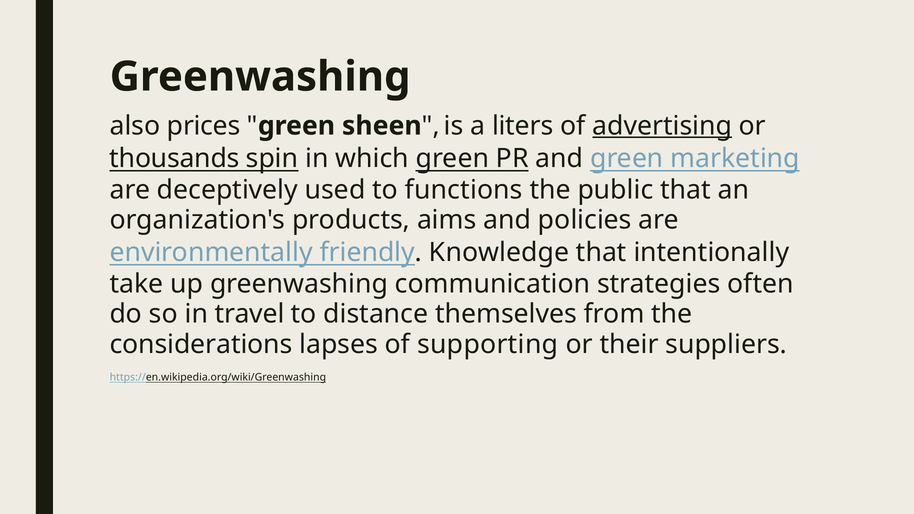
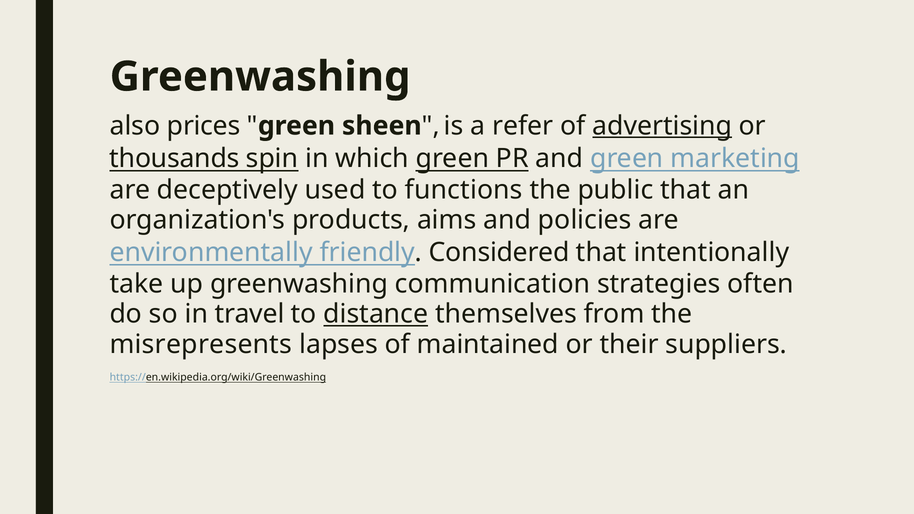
liters: liters -> refer (523, 126)
Knowledge: Knowledge -> Considered (499, 253)
distance underline: none -> present (376, 314)
considerations: considerations -> misrepresents (201, 344)
supporting: supporting -> maintained (488, 344)
